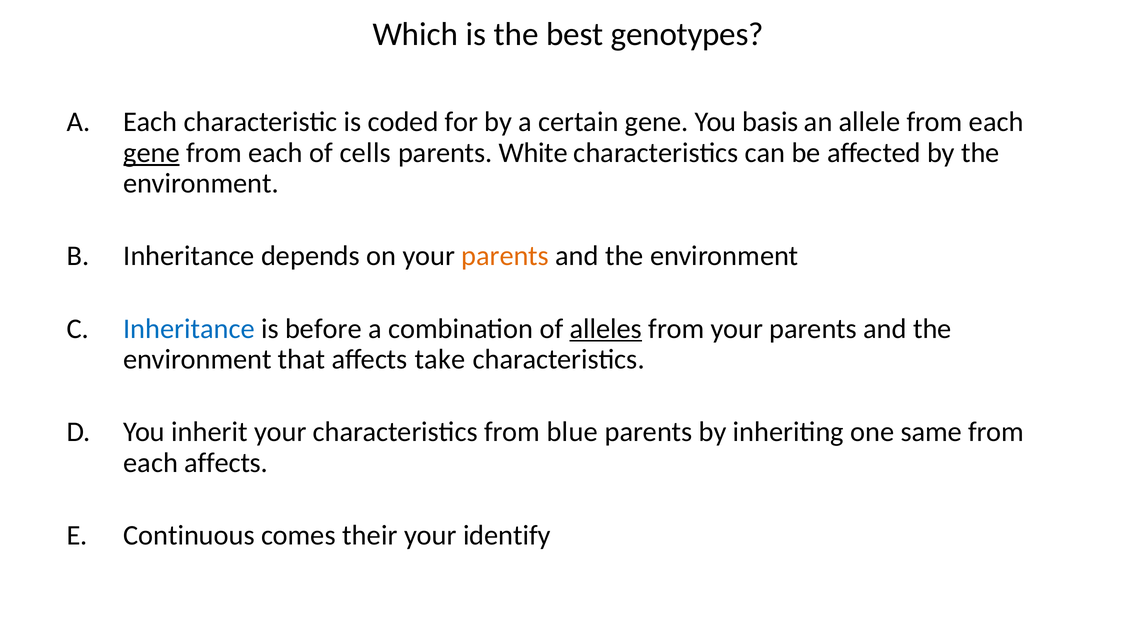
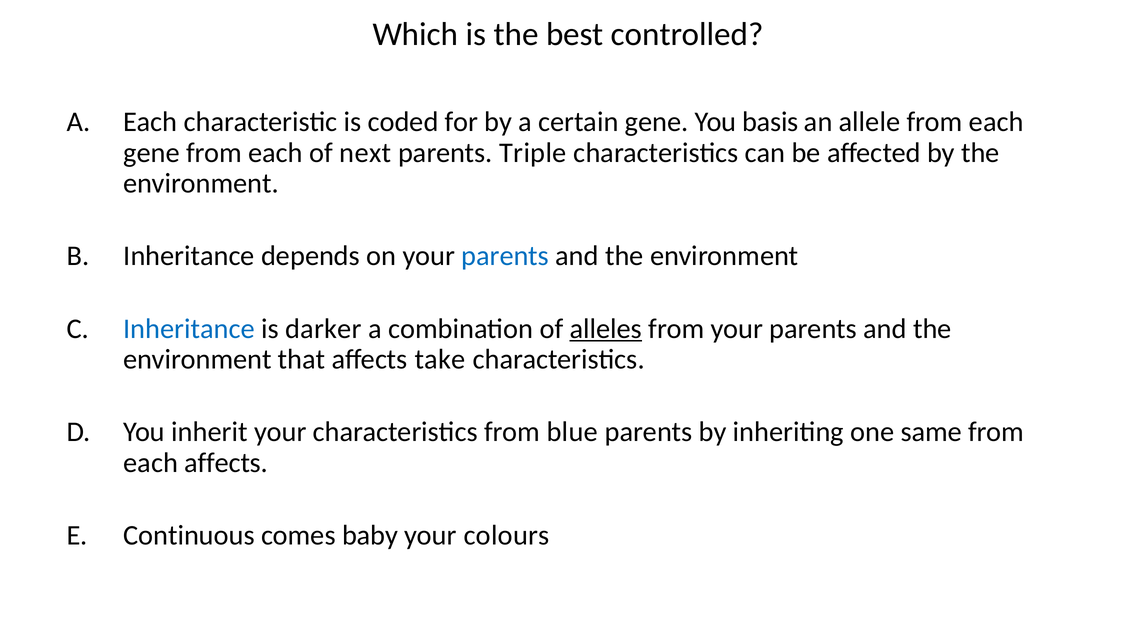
genotypes: genotypes -> controlled (687, 34)
gene underline: present -> none (152, 153)
cells: cells -> next (365, 153)
White: White -> Triple (533, 153)
parents colour: orange -> blue (505, 256)
before: before -> darker (323, 329)
their: their -> baby (370, 535)
identify: identify -> colours (507, 535)
